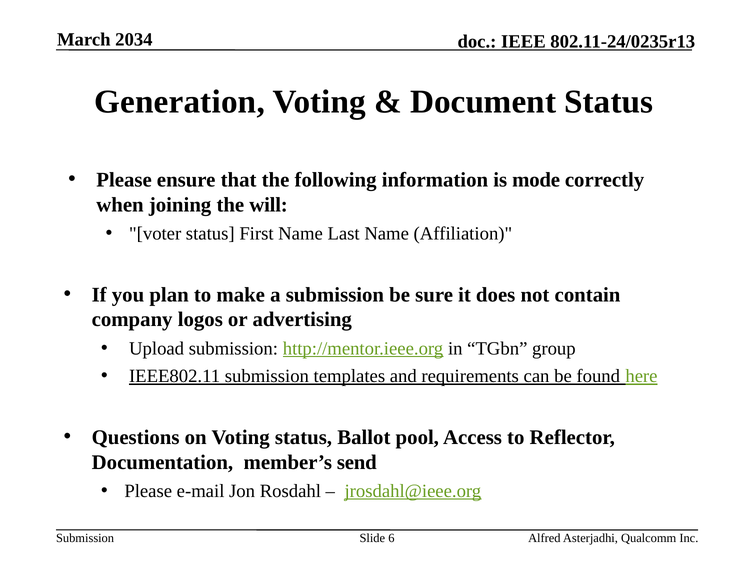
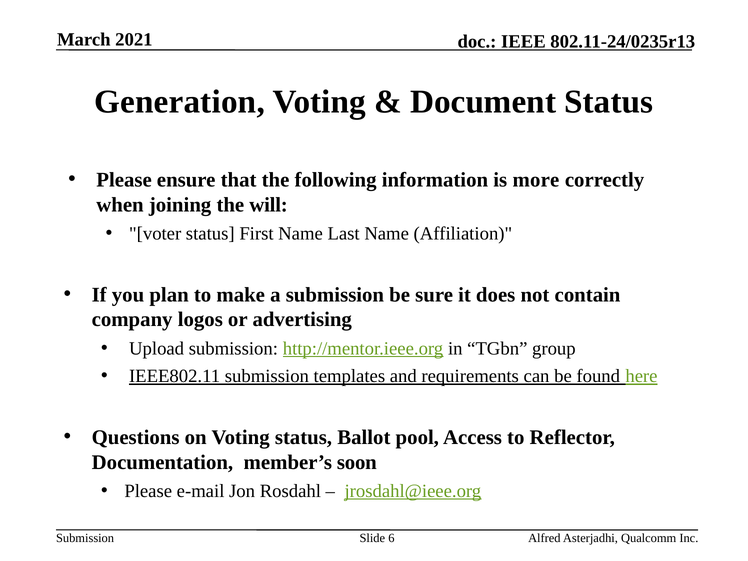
2034: 2034 -> 2021 (134, 40)
mode: mode -> more (536, 180)
send: send -> soon (357, 462)
